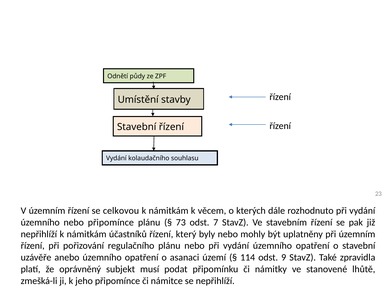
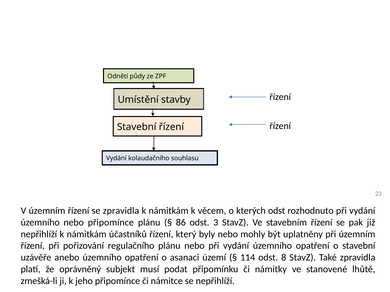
se celkovou: celkovou -> zpravidla (121, 211)
kterých dále: dále -> odst (277, 211)
73: 73 -> 86 (181, 223)
7: 7 -> 3 (216, 223)
9: 9 -> 8 (284, 258)
